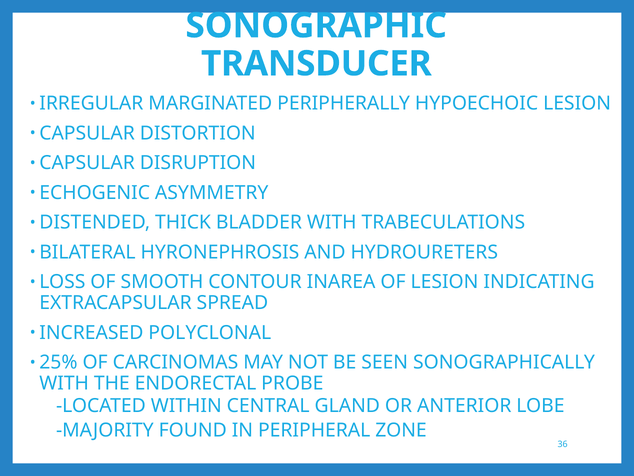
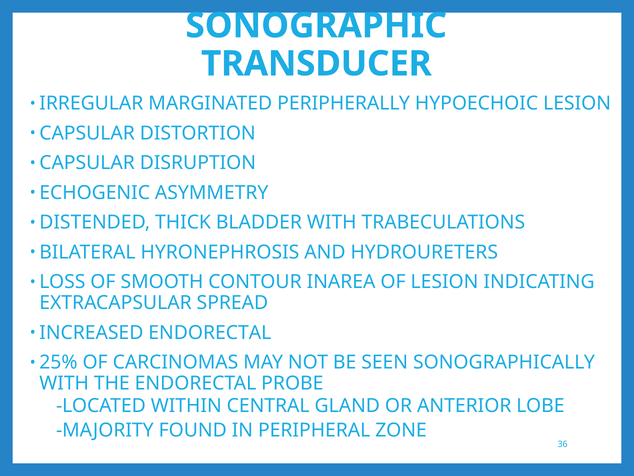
INCREASED POLYCLONAL: POLYCLONAL -> ENDORECTAL (210, 332)
